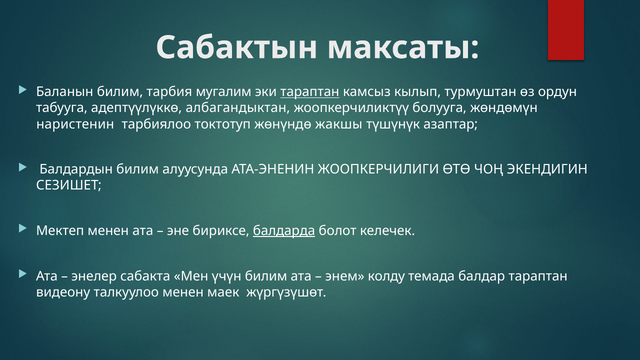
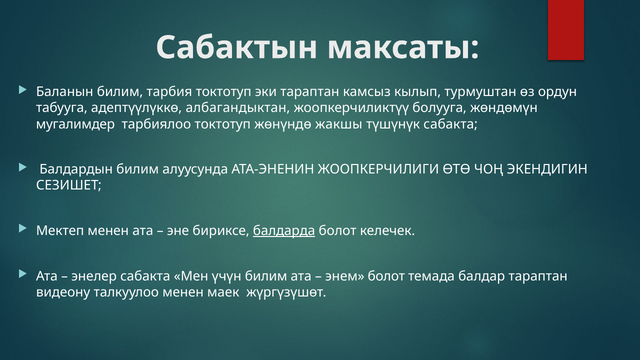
тарбия мугалим: мугалим -> токтотуп (224, 92)
тараптан underline: present -> none (310, 92)
наристенин: наристенин -> мугалимдер (75, 124)
түшүнүк азаптар: азаптар -> сабакта (451, 124)
энем колду: колду -> болот (386, 276)
